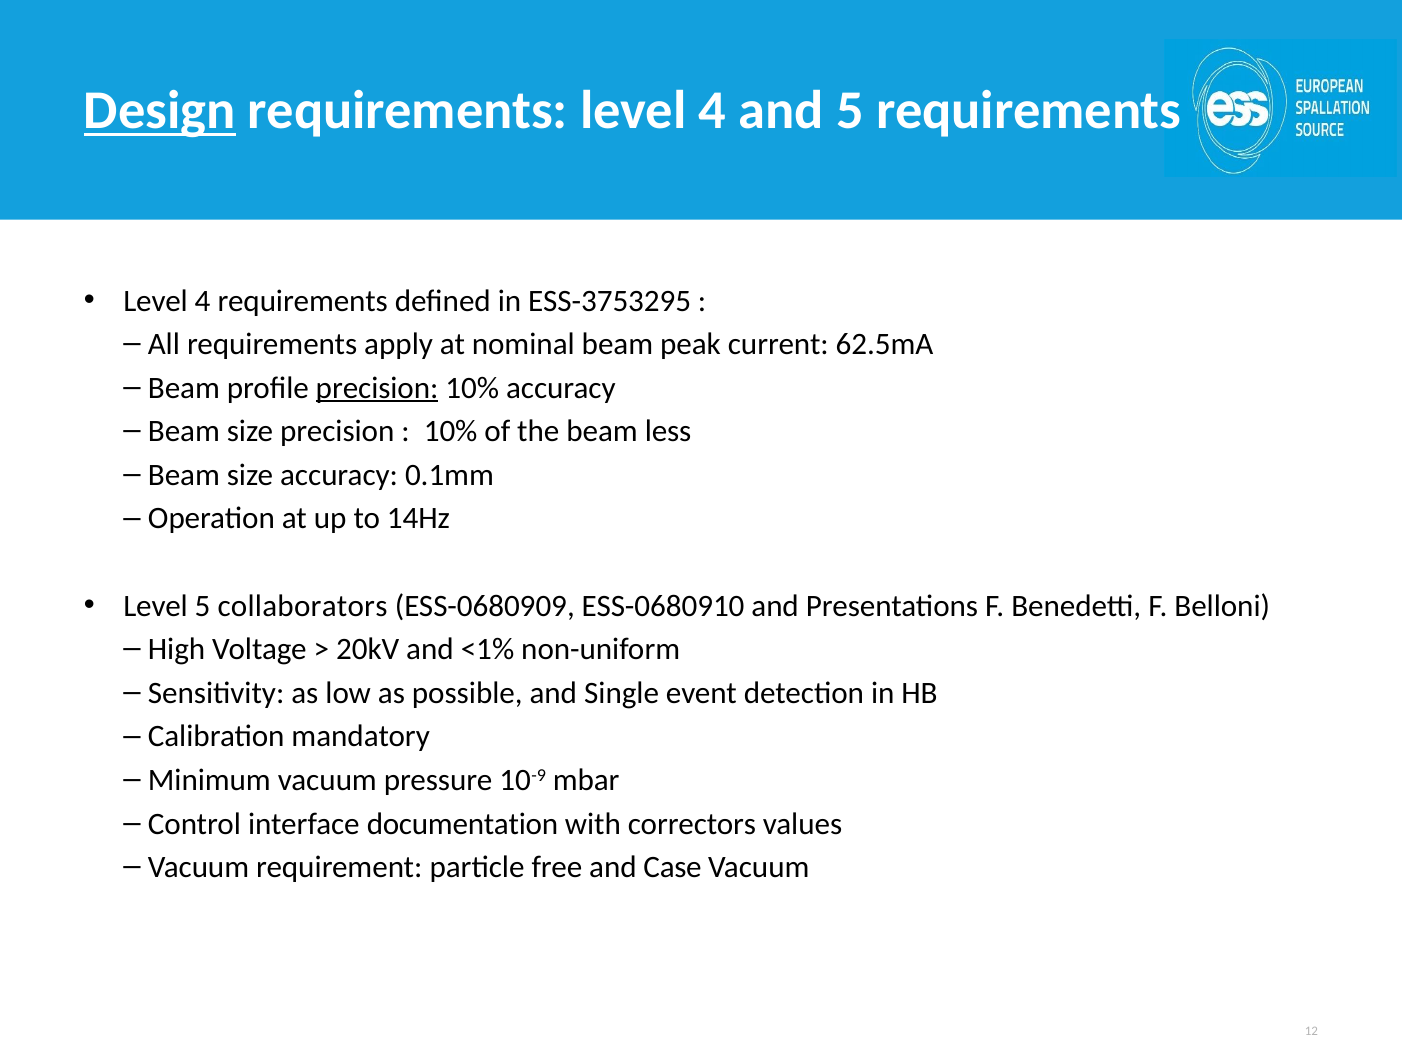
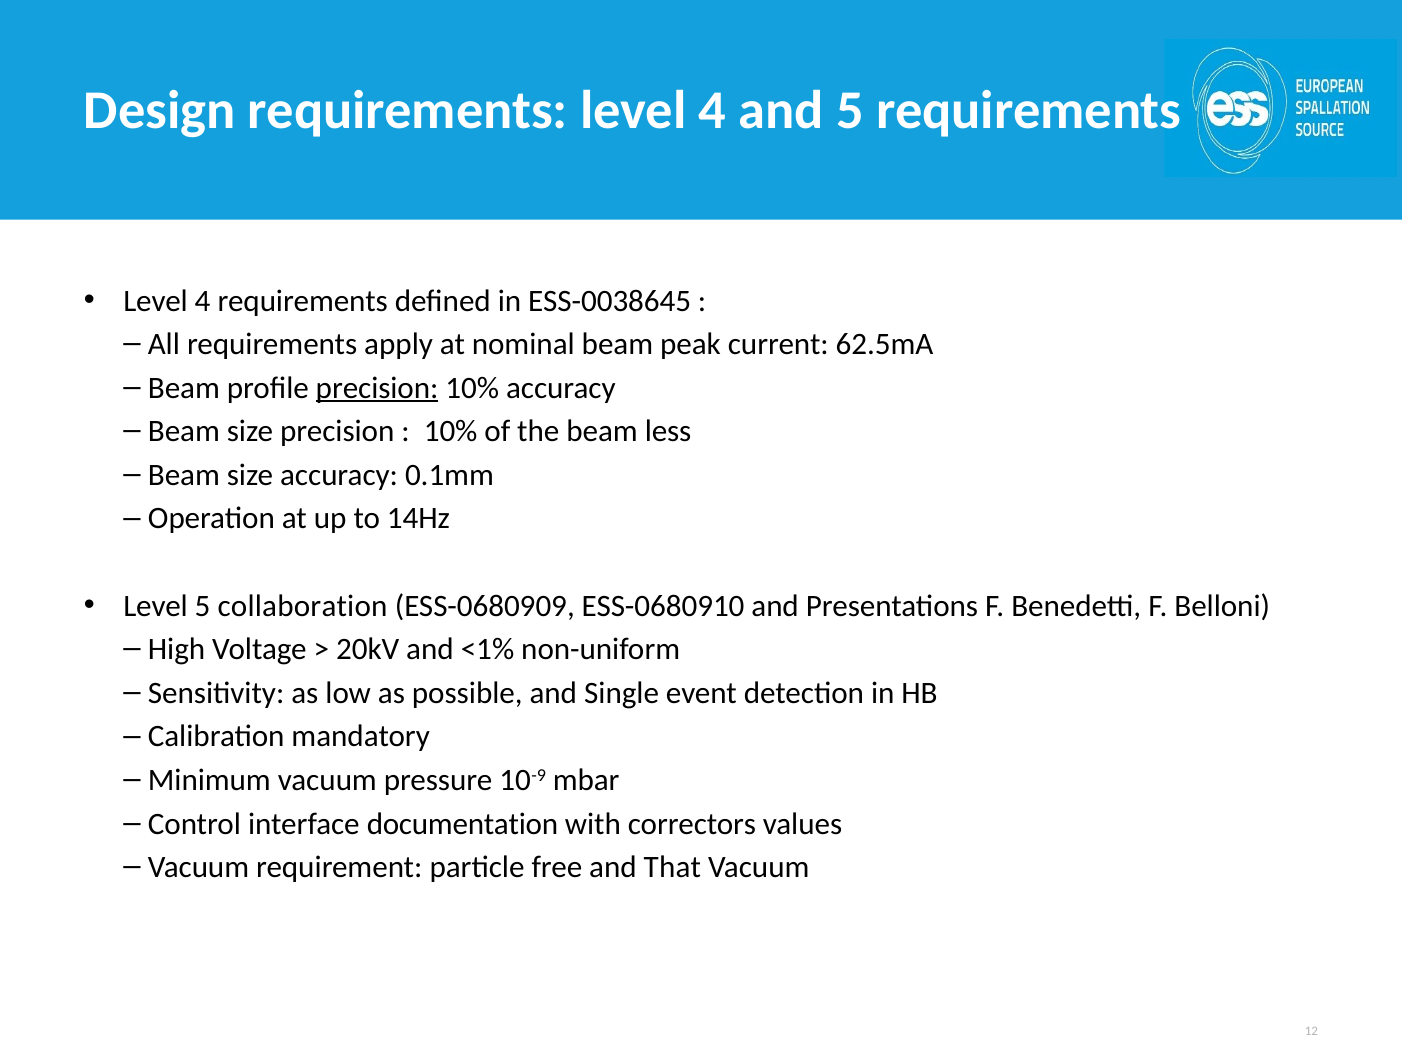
Design underline: present -> none (160, 111)
ESS-3753295: ESS-3753295 -> ESS-0038645 (610, 301)
collaborators: collaborators -> collaboration (303, 606)
Case: Case -> That (672, 868)
